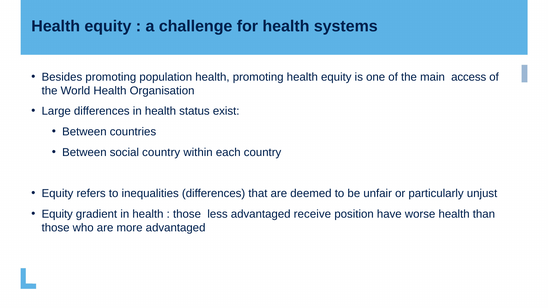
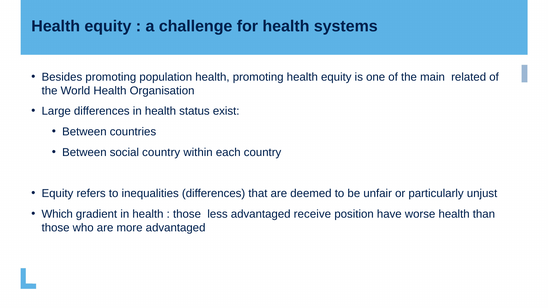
access: access -> related (469, 77)
Equity: Equity -> Which (57, 214)
